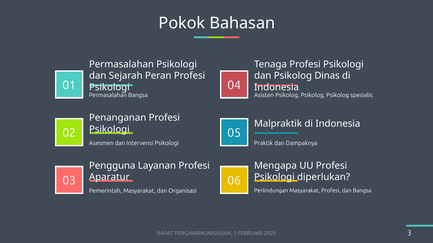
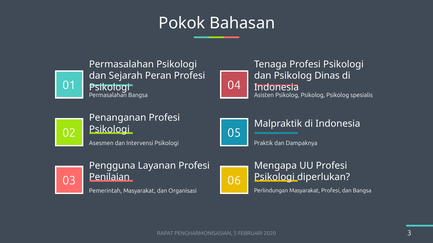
Aparatur: Aparatur -> Penilaian (109, 178)
